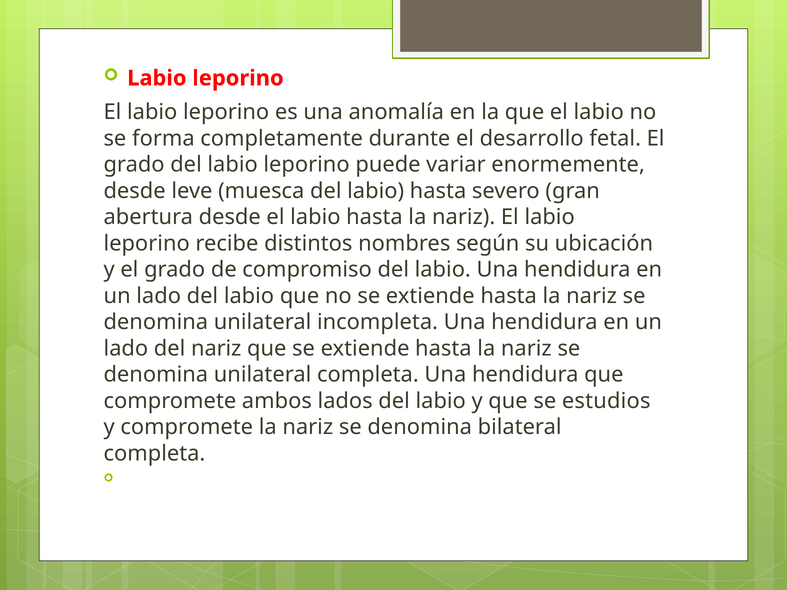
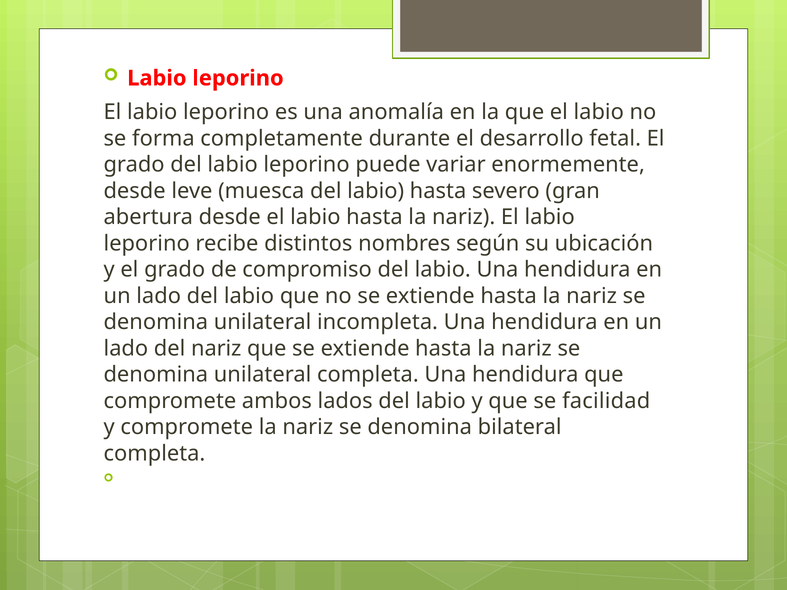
estudios: estudios -> facilidad (606, 401)
